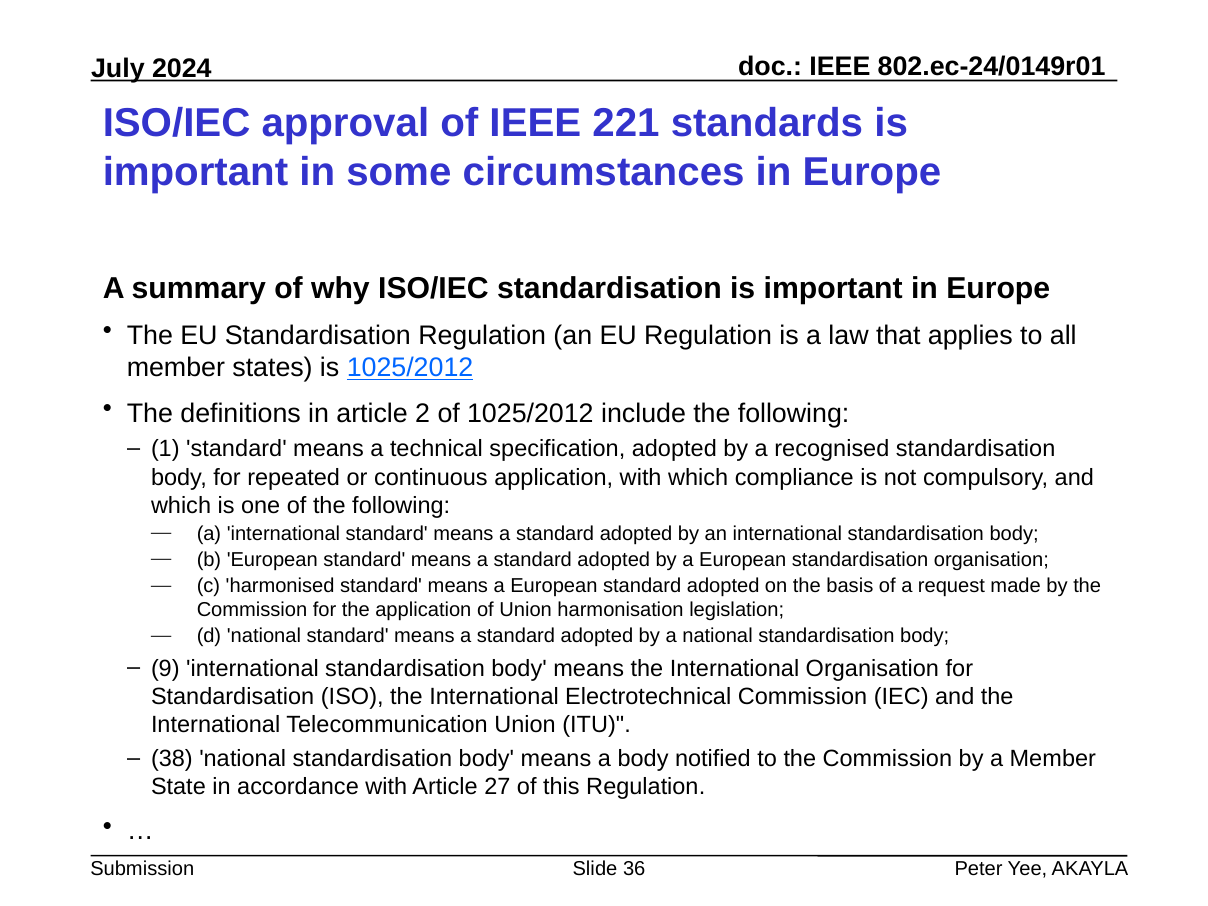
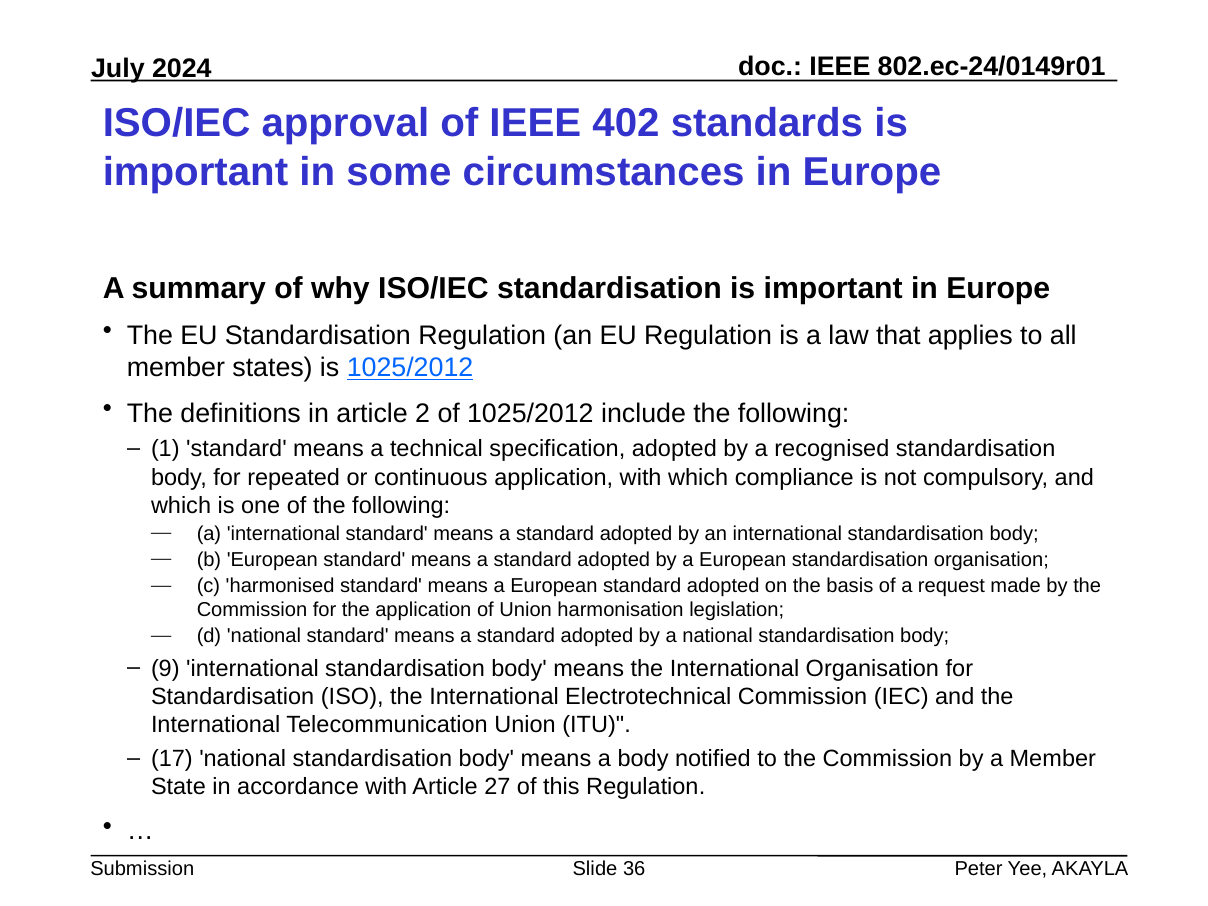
221: 221 -> 402 (626, 124)
38: 38 -> 17 (172, 759)
